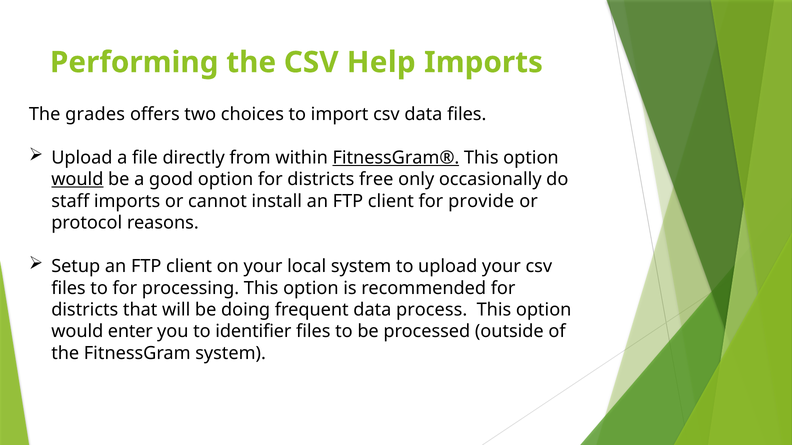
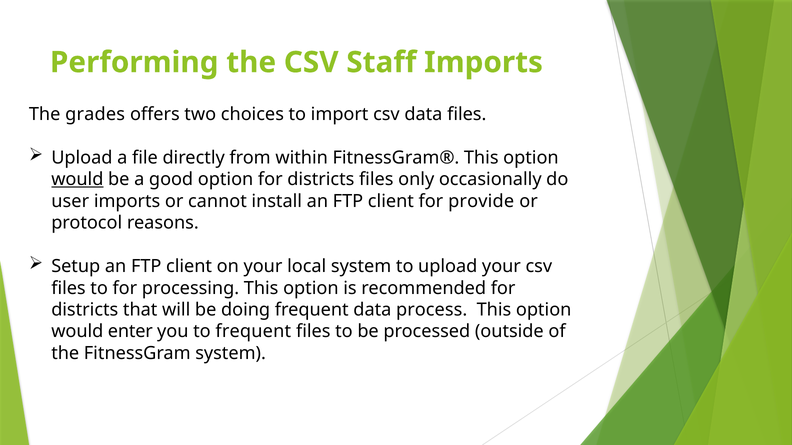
Help: Help -> Staff (381, 62)
FitnessGram® underline: present -> none (396, 158)
districts free: free -> files (376, 179)
staff: staff -> user (70, 201)
to identifier: identifier -> frequent (253, 332)
